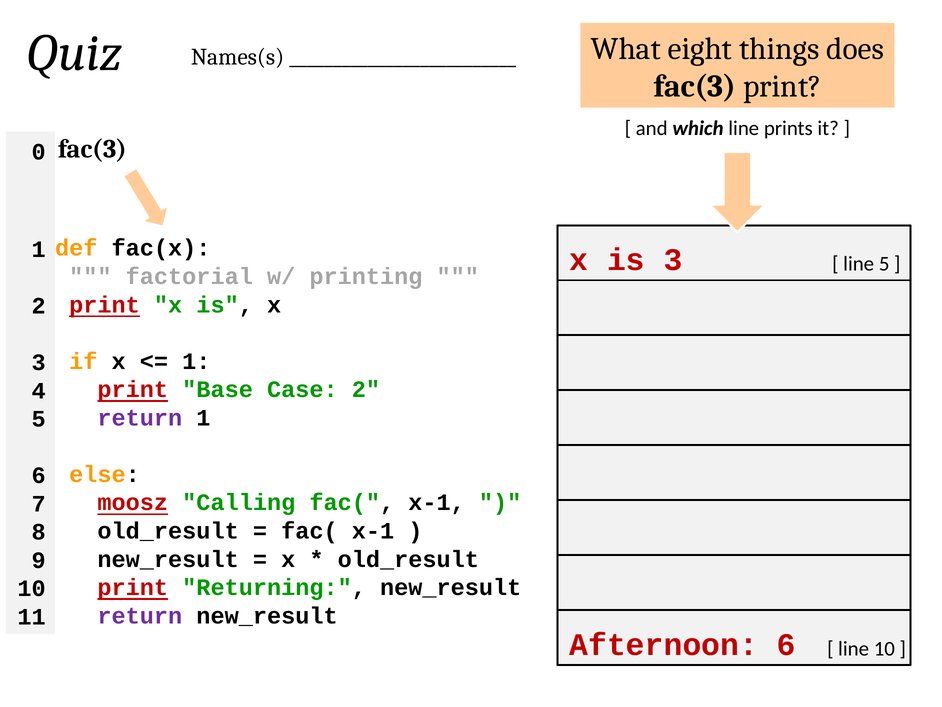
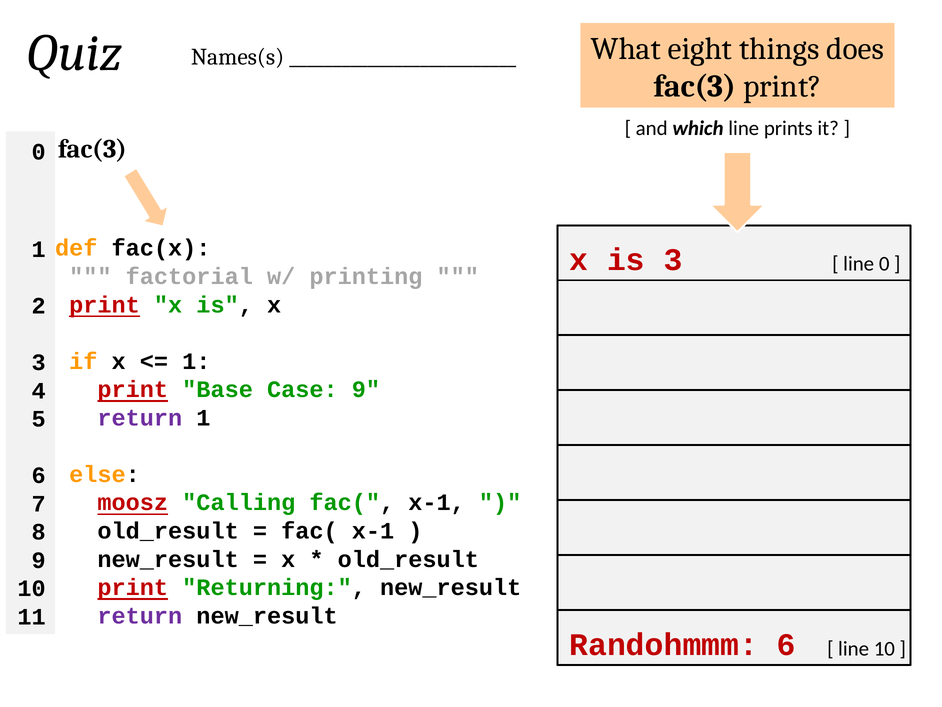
line 5: 5 -> 0 (884, 264)
Case 2: 2 -> 9 (366, 389)
Afternoon: Afternoon -> Randohmmm (664, 645)
